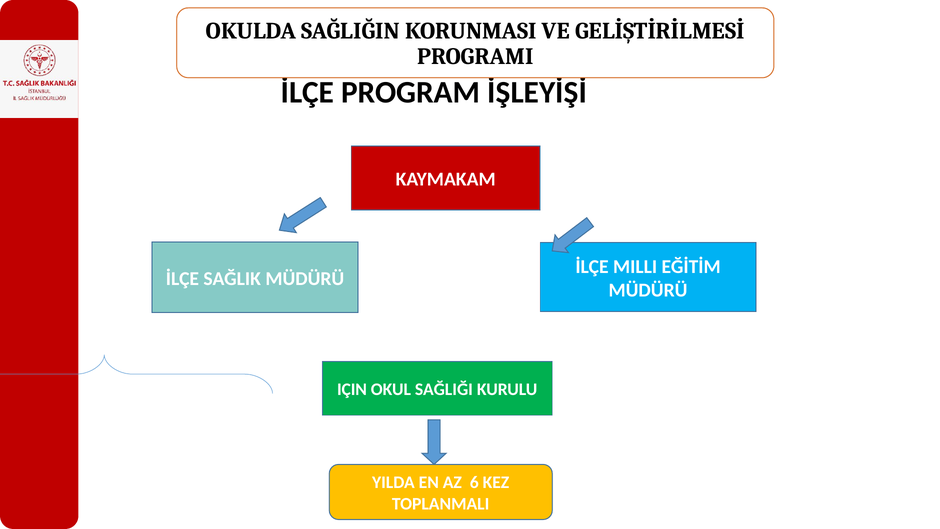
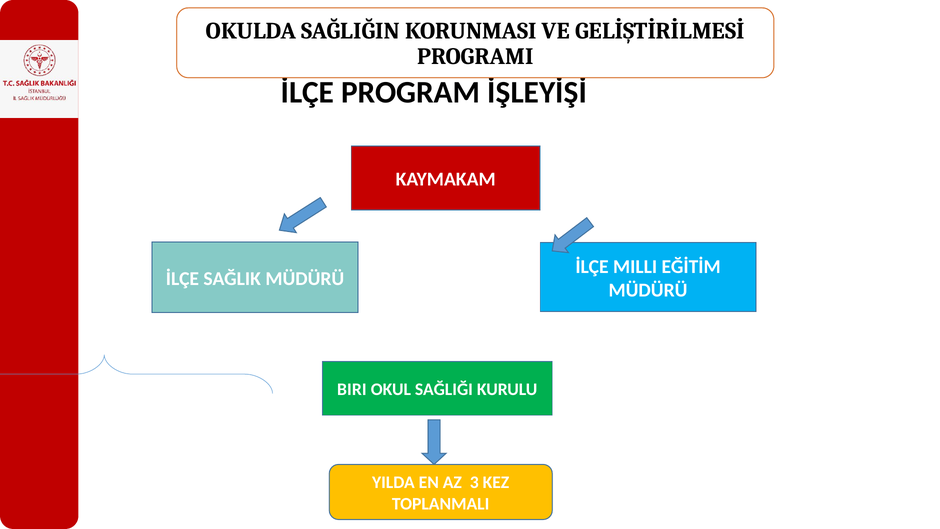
IÇIN: IÇIN -> BIRI (352, 389)
6: 6 -> 3 (474, 482)
